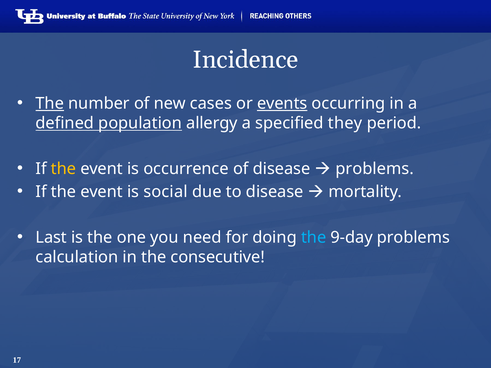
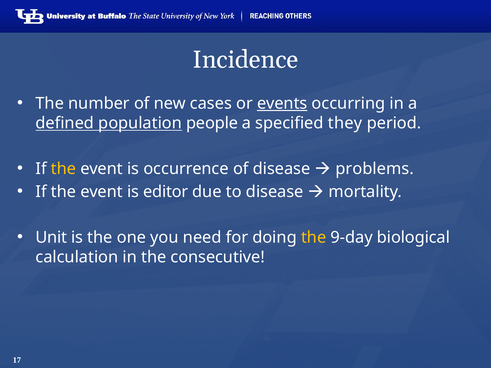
The underline: present -> none (50, 103)
allergy: allergy -> people (212, 123)
social: social -> editor (166, 192)
Last: Last -> Unit (51, 238)
the colour: light blue -> yellow (314, 238)
9-day problems: problems -> biological (413, 238)
